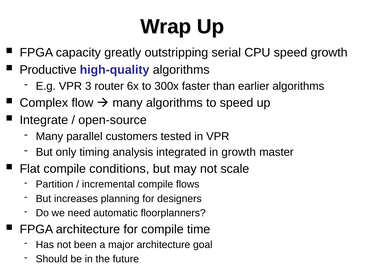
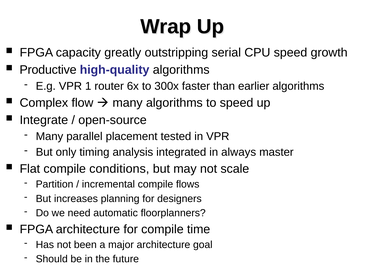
3: 3 -> 1 (88, 86)
customers: customers -> placement (132, 136)
in growth: growth -> always (239, 152)
